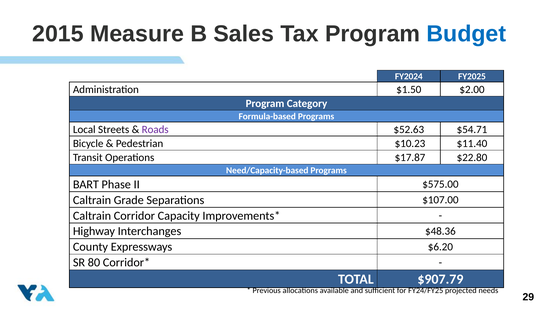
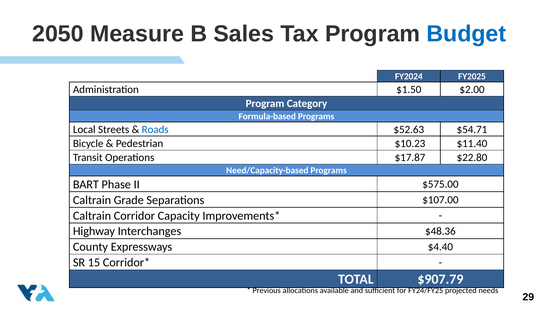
2015: 2015 -> 2050 (58, 34)
Roads colour: purple -> blue (155, 129)
$6.20: $6.20 -> $4.40 (440, 247)
80: 80 -> 15 (94, 262)
